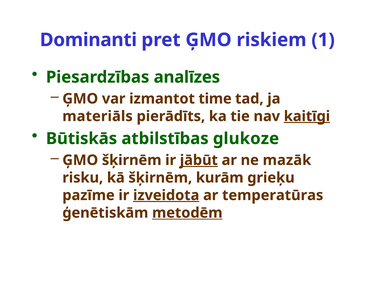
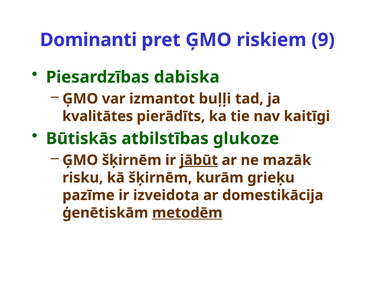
1: 1 -> 9 (323, 40)
analīzes: analīzes -> dabiska (187, 77)
time: time -> buļļi (215, 98)
materiāls: materiāls -> kvalitātes (98, 116)
kaitīgi underline: present -> none (307, 116)
izveidota underline: present -> none (166, 195)
temperatūras: temperatūras -> domestikācija (273, 195)
